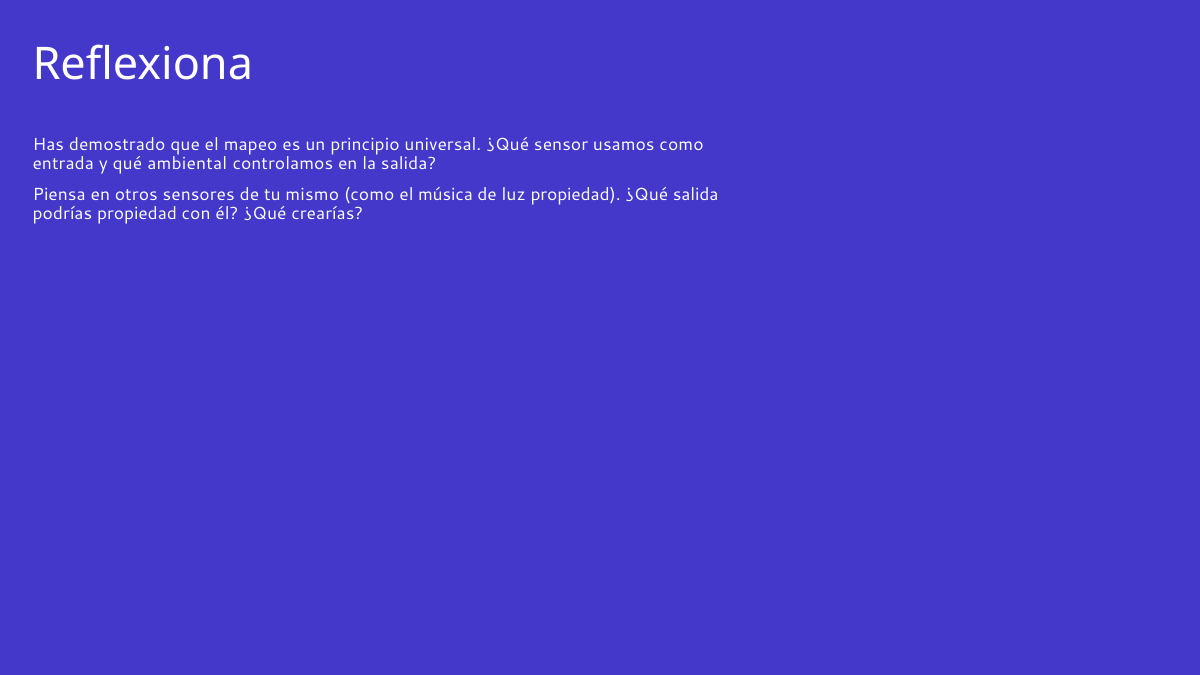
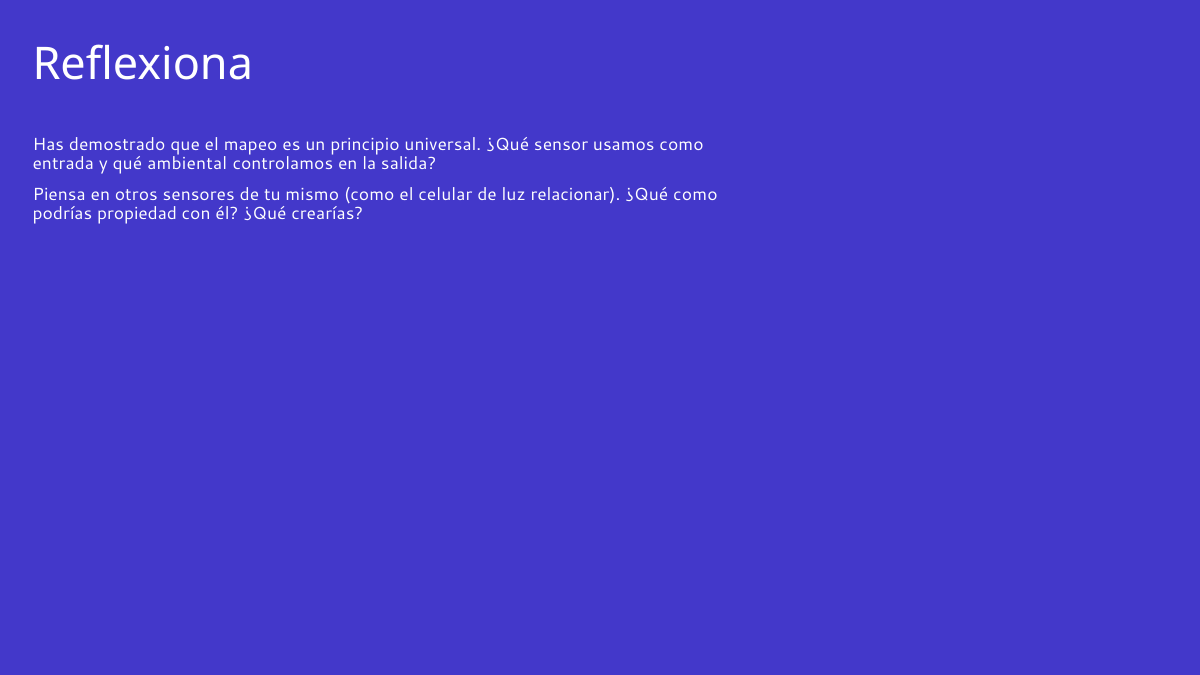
música: música -> celular (445, 195)
luz propiedad: propiedad -> relacionar (576, 195)
¿Qué salida: salida -> como (696, 195)
